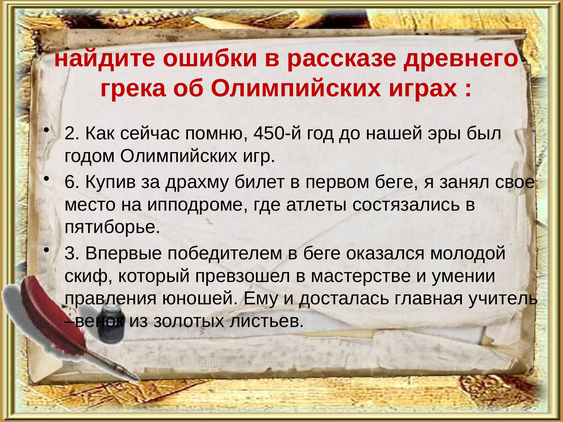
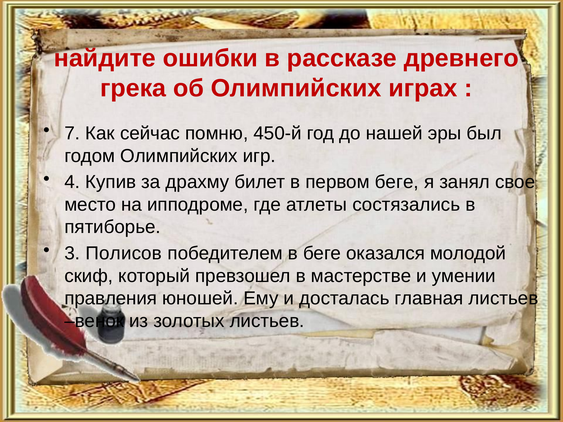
2: 2 -> 7 (72, 133)
6: 6 -> 4 (72, 182)
Впервые: Впервые -> Полисов (124, 254)
главная учитель: учитель -> листьев (504, 299)
